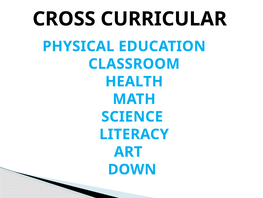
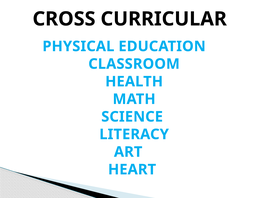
DOWN: DOWN -> HEART (132, 169)
